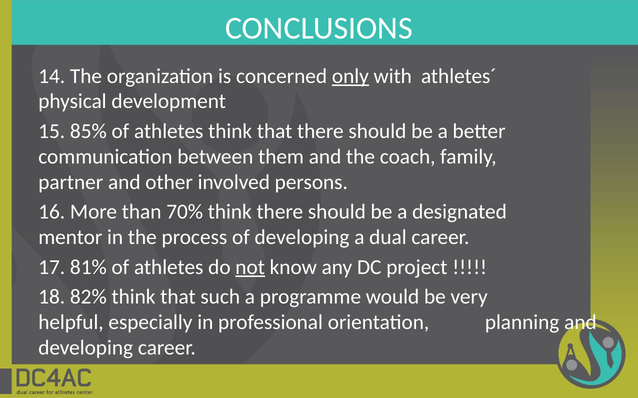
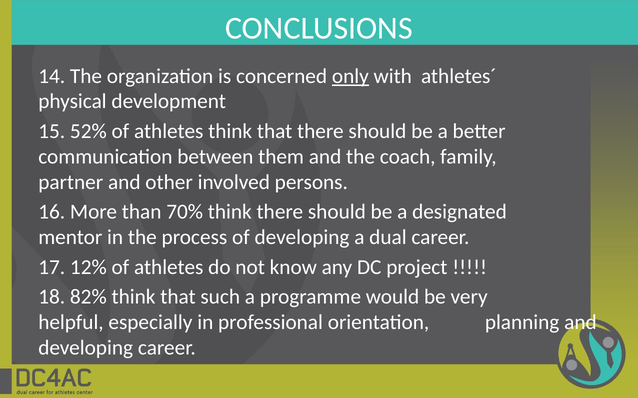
85%: 85% -> 52% (88, 131)
81%: 81% -> 12% (88, 268)
not underline: present -> none (250, 268)
